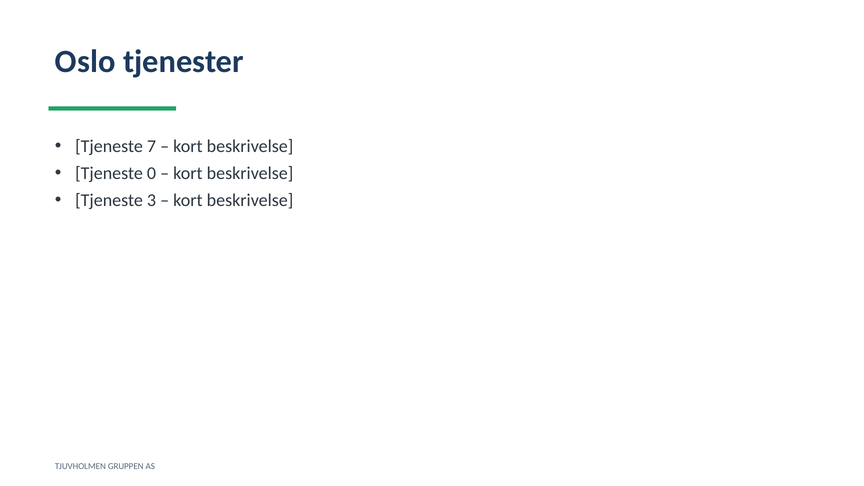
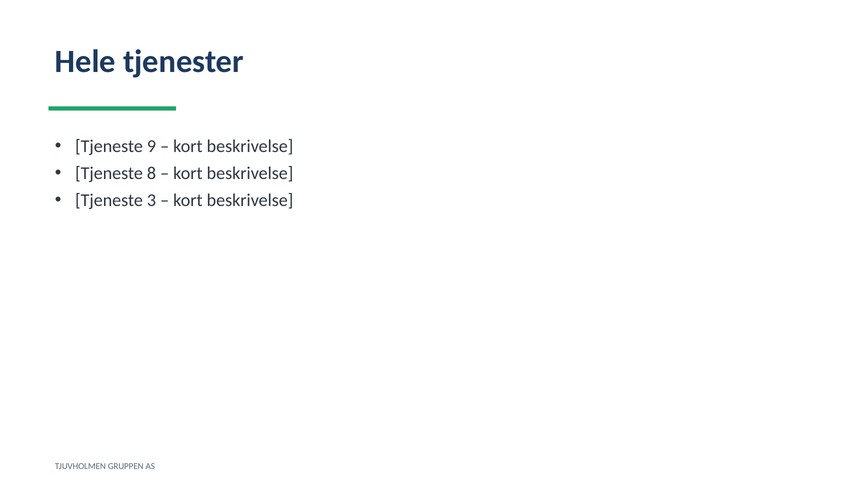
Oslo: Oslo -> Hele (85, 62)
7: 7 -> 9 (151, 146)
0: 0 -> 8 (151, 173)
